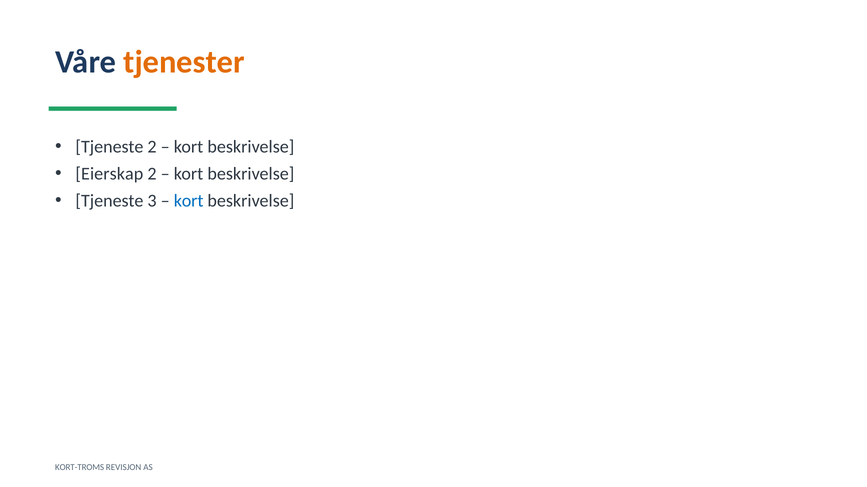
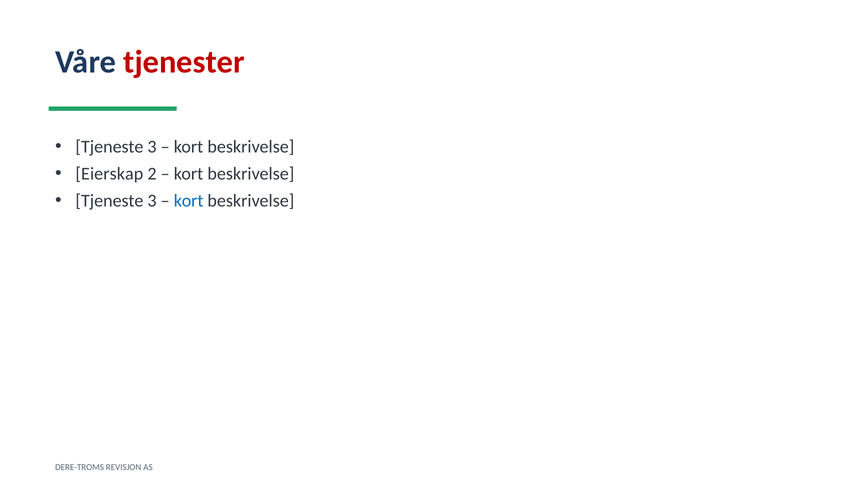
tjenester colour: orange -> red (184, 62)
2: 2 -> 3 (152, 147)
KORT-TROMS: KORT-TROMS -> DERE-TROMS (80, 468)
